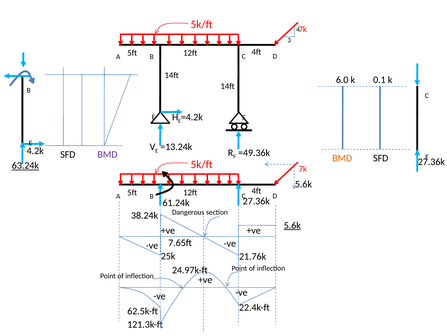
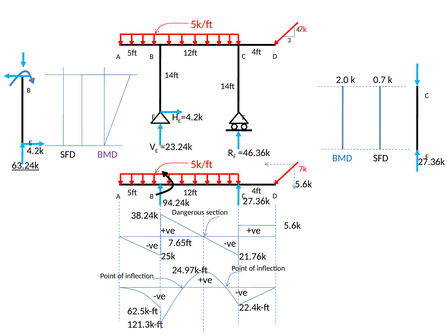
6.0: 6.0 -> 2.0 (342, 80)
0.1: 0.1 -> 0.7 (379, 80)
=13.24k: =13.24k -> =23.24k (176, 147)
=49.36k: =49.36k -> =46.36k (254, 152)
BMD colour: orange -> blue (342, 158)
61.24k: 61.24k -> 94.24k (176, 203)
5.6k underline: present -> none (292, 225)
